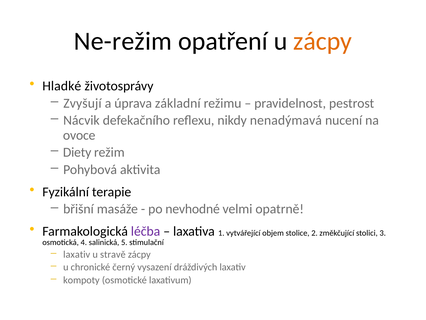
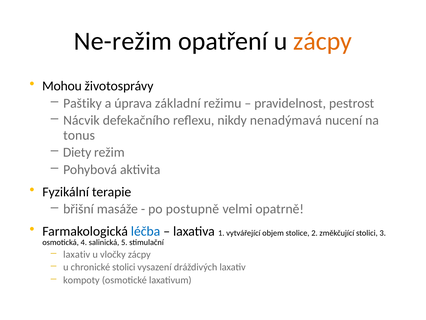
Hladké: Hladké -> Mohou (62, 86)
Zvyšují: Zvyšují -> Paštiky (83, 103)
ovoce: ovoce -> tonus (79, 135)
nevhodné: nevhodné -> postupně (192, 209)
léčba colour: purple -> blue (146, 231)
stravě: stravě -> vločky (113, 254)
chronické černý: černý -> stolici (124, 267)
